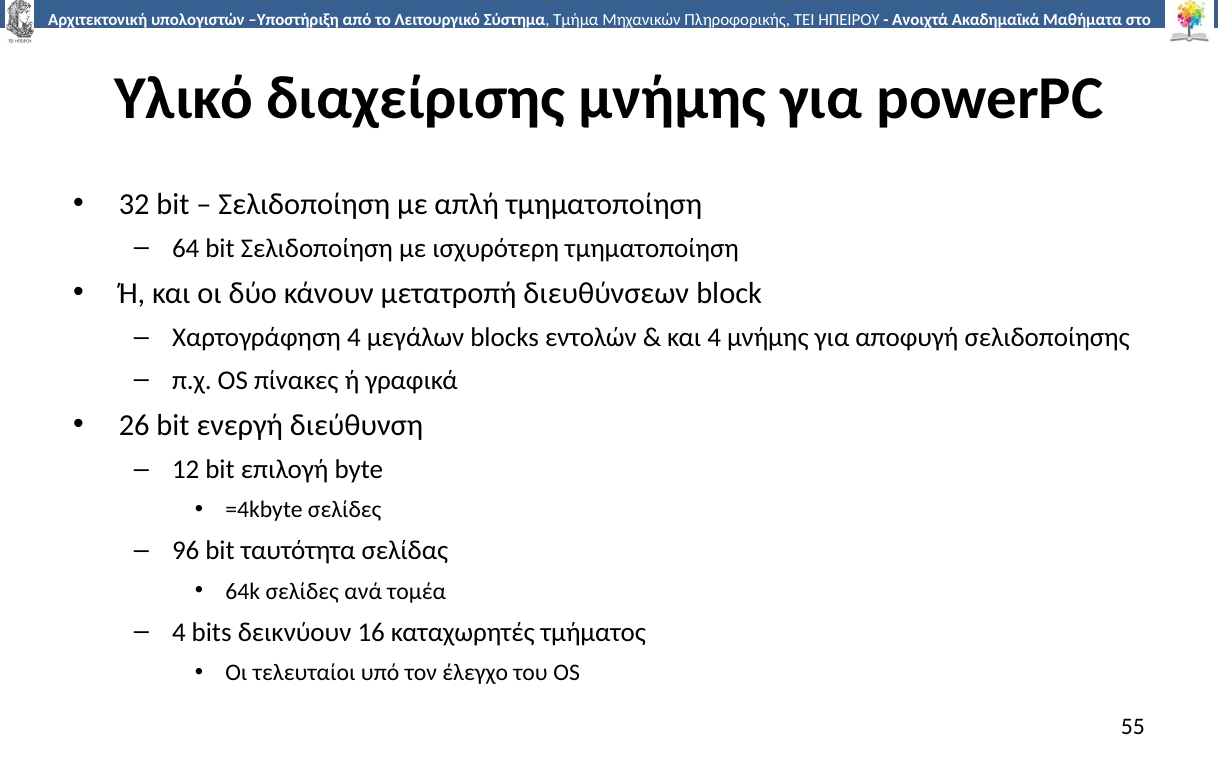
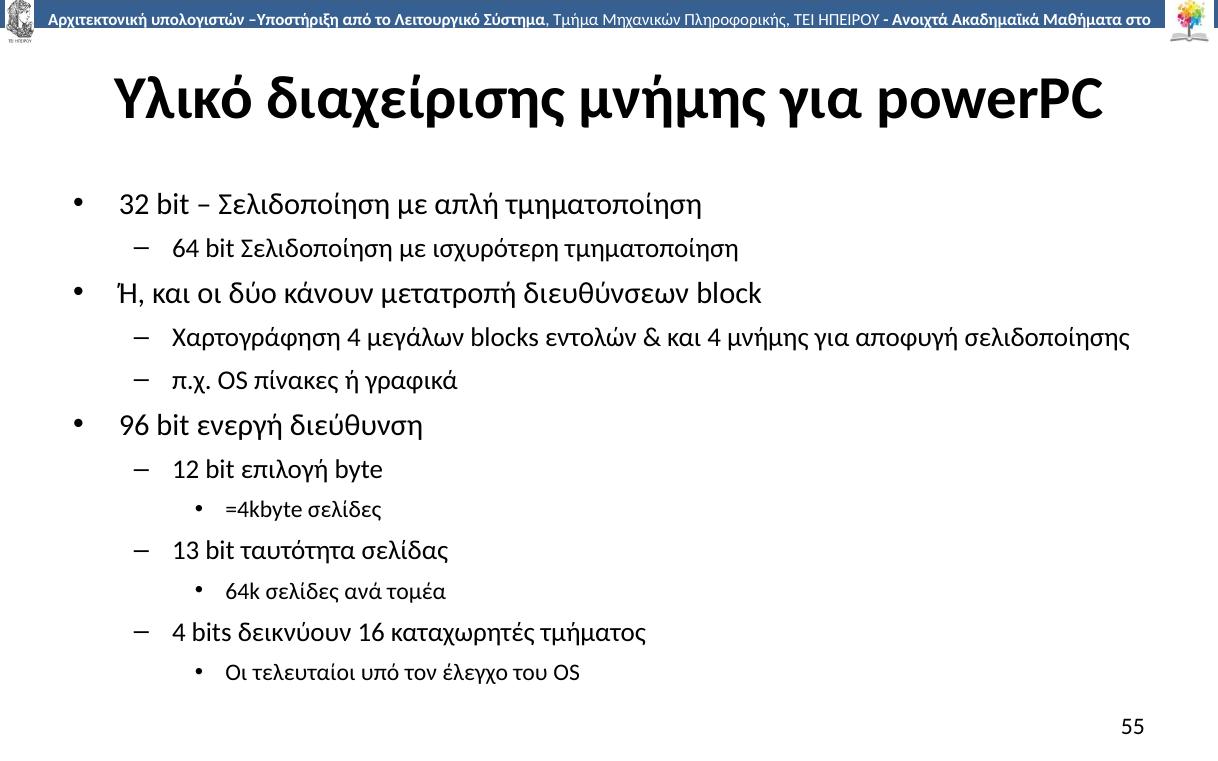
26: 26 -> 96 (134, 425)
96: 96 -> 13 (186, 551)
